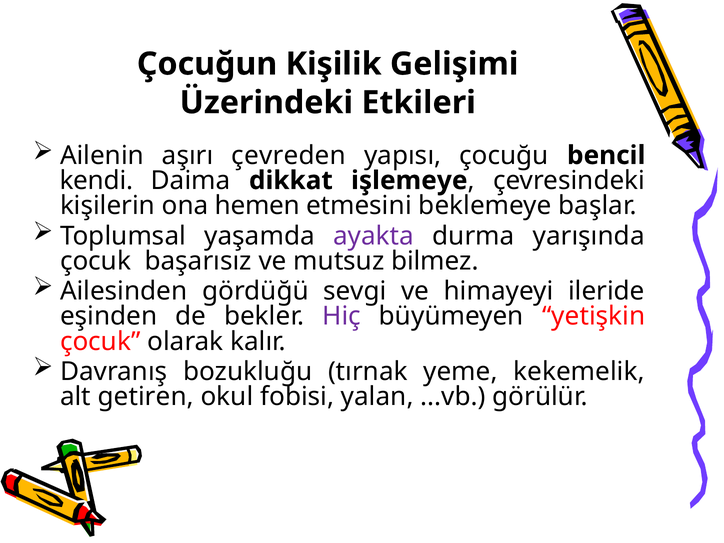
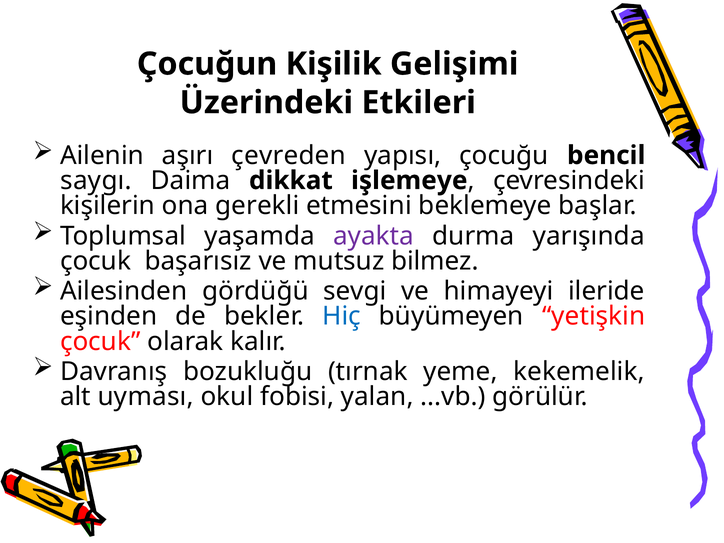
kendi: kendi -> saygı (96, 180)
hemen: hemen -> gerekli (257, 206)
Hiç colour: purple -> blue (341, 316)
getiren: getiren -> uyması (146, 397)
